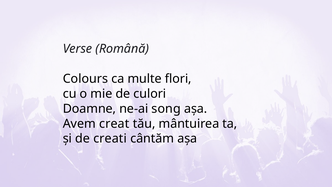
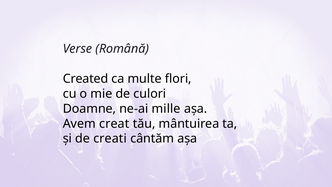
Colours: Colours -> Created (86, 79)
song: song -> mille (166, 109)
